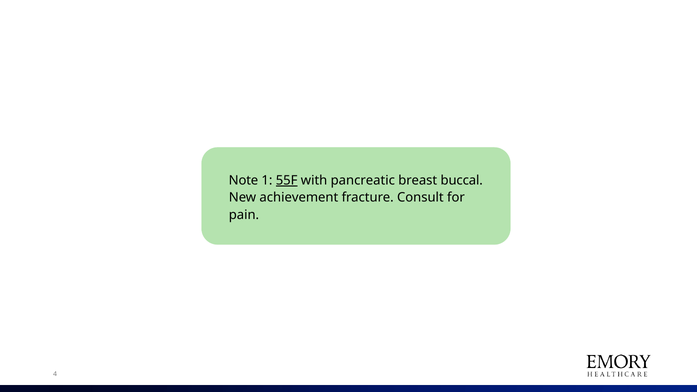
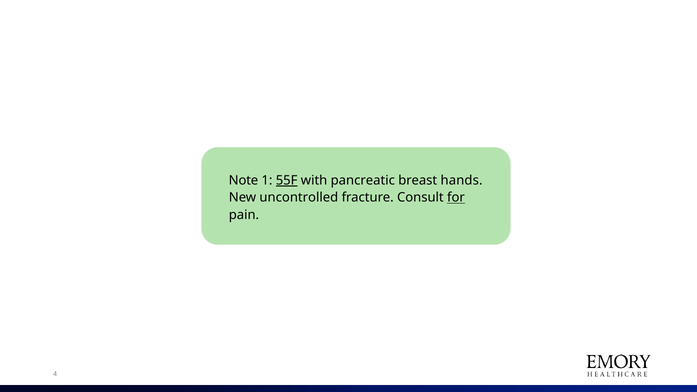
buccal: buccal -> hands (462, 180)
achievement: achievement -> uncontrolled (299, 198)
for underline: none -> present (456, 198)
